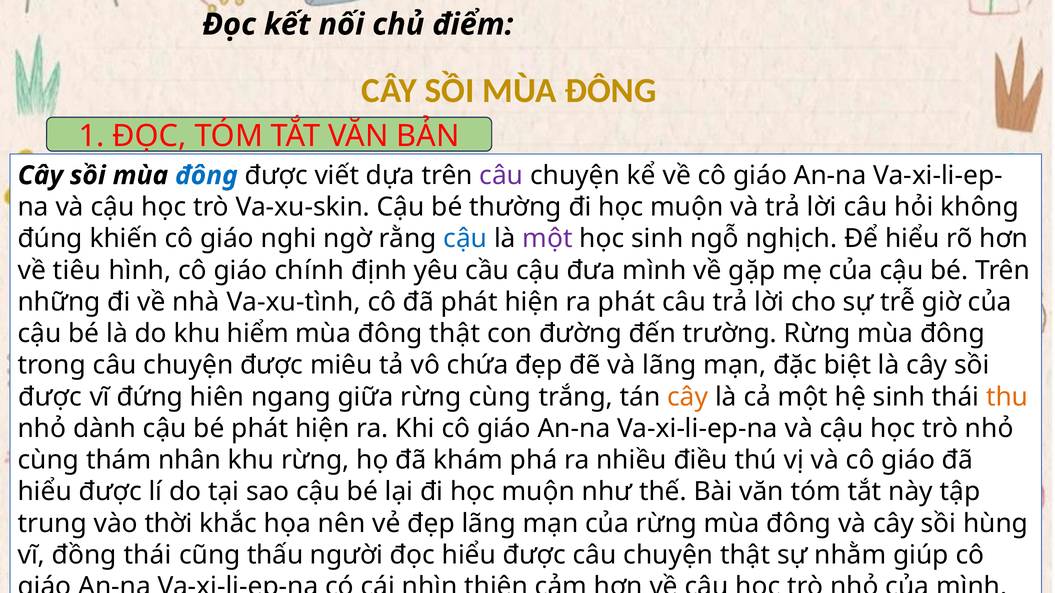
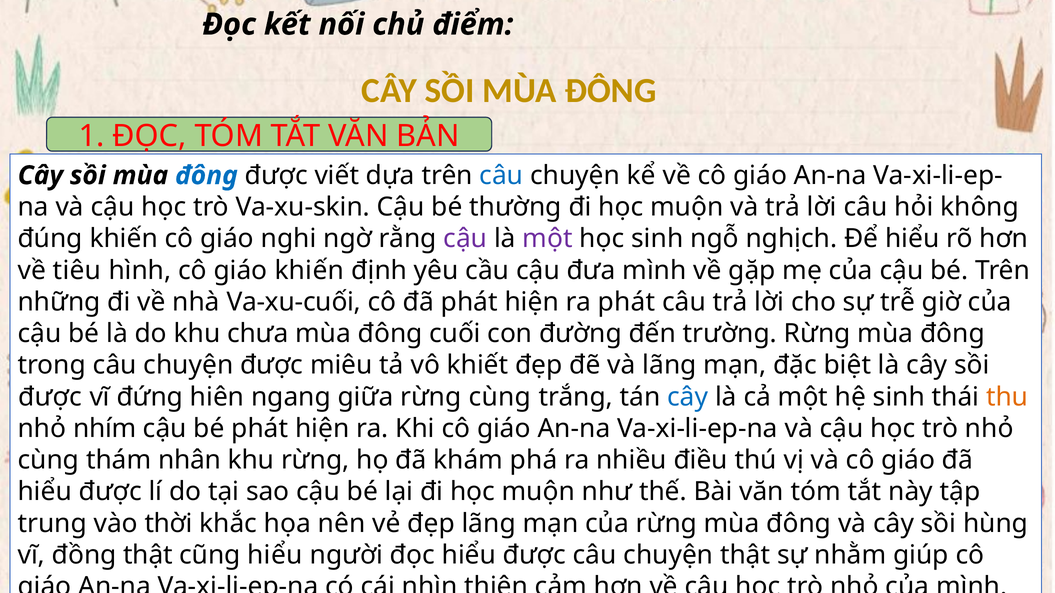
câu colour: purple -> blue (501, 176)
cậu colour: blue -> purple (465, 239)
giáo chính: chính -> khiến (309, 271)
Va-xu-tình: Va-xu-tình -> Va-xu-cuối (294, 302)
hiểm: hiểm -> chưa (258, 334)
đông thật: thật -> cuối (455, 334)
chứa: chứa -> khiết (478, 366)
cây colour: orange -> blue (688, 397)
dành: dành -> nhím (105, 429)
đồng thái: thái -> thật (148, 555)
cũng thấu: thấu -> hiểu (275, 555)
